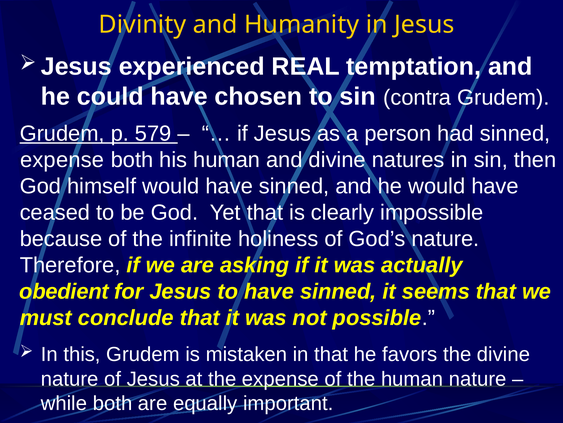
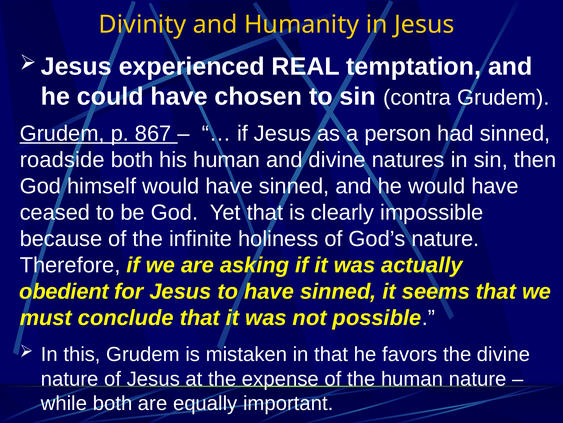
579: 579 -> 867 (153, 133)
expense: expense -> roadside (62, 160)
